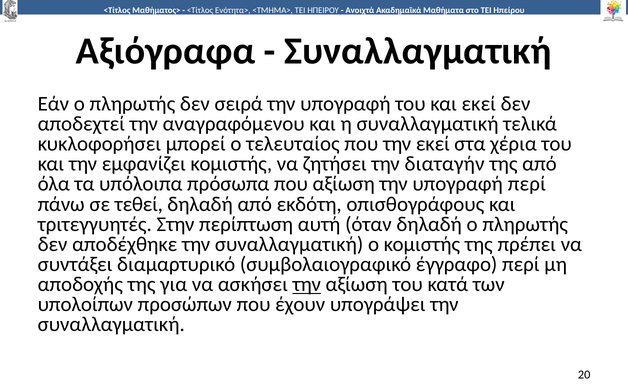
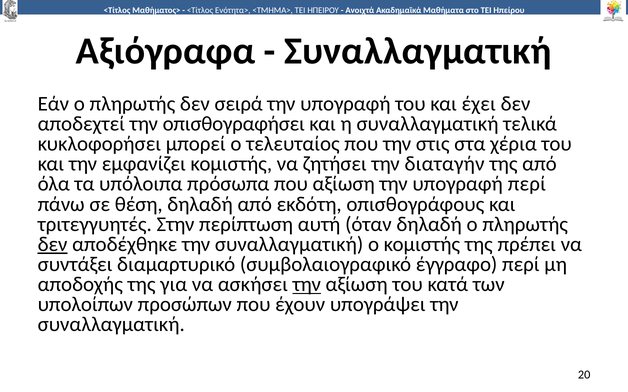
και εκεί: εκεί -> έχει (479, 104)
αναγραφόμενου: αναγραφόμενου -> οπισθογραφήσει (234, 124)
την εκεί: εκεί -> στις (433, 144)
τεθεί: τεθεί -> θέση (139, 204)
δεν underline: none -> present (53, 245)
